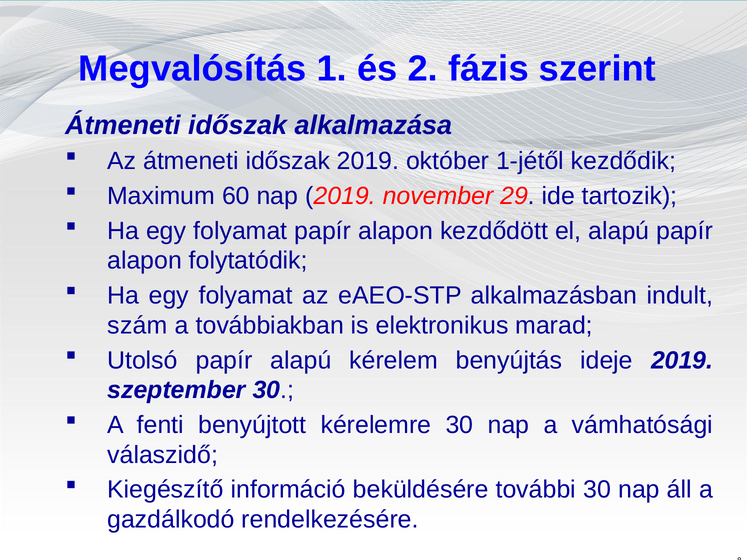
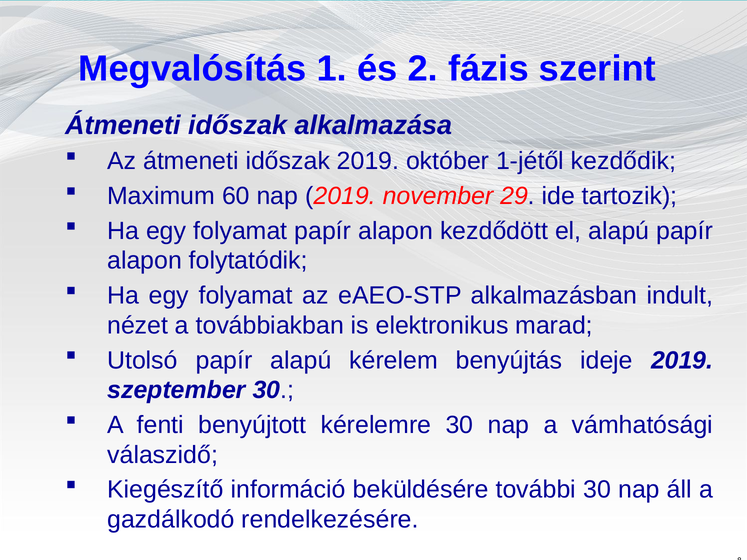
szám: szám -> nézet (138, 326)
